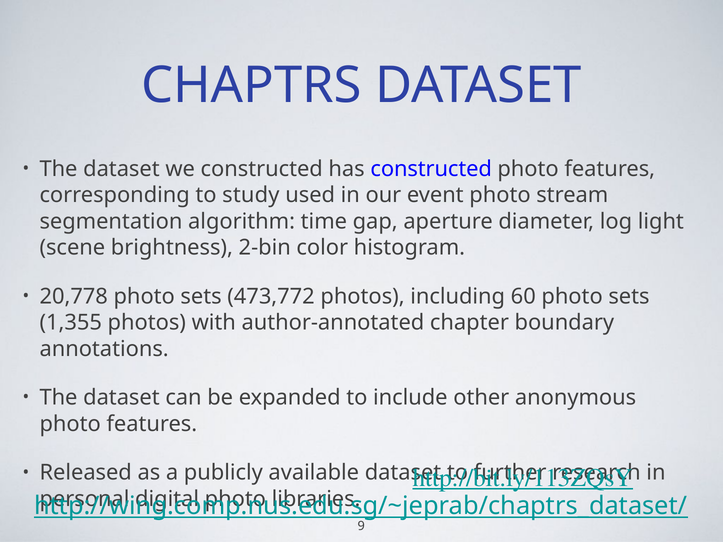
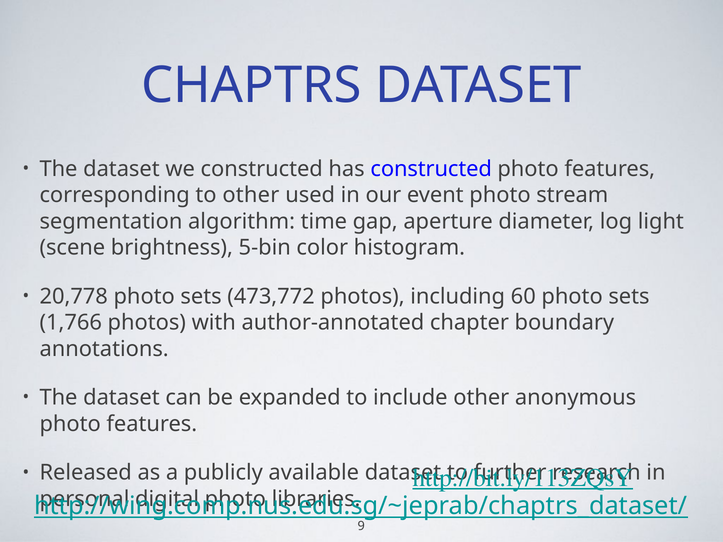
to study: study -> other (251, 195)
2-bin: 2-bin -> 5-bin (265, 248)
1,355: 1,355 -> 1,766 (71, 323)
